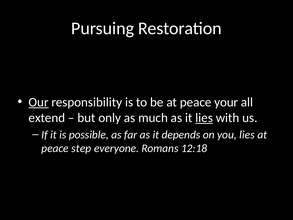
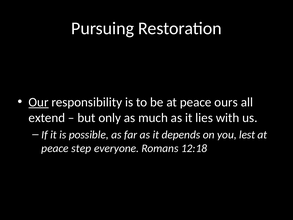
your: your -> ours (226, 102)
lies underline: present -> none (204, 118)
you lies: lies -> lest (247, 135)
